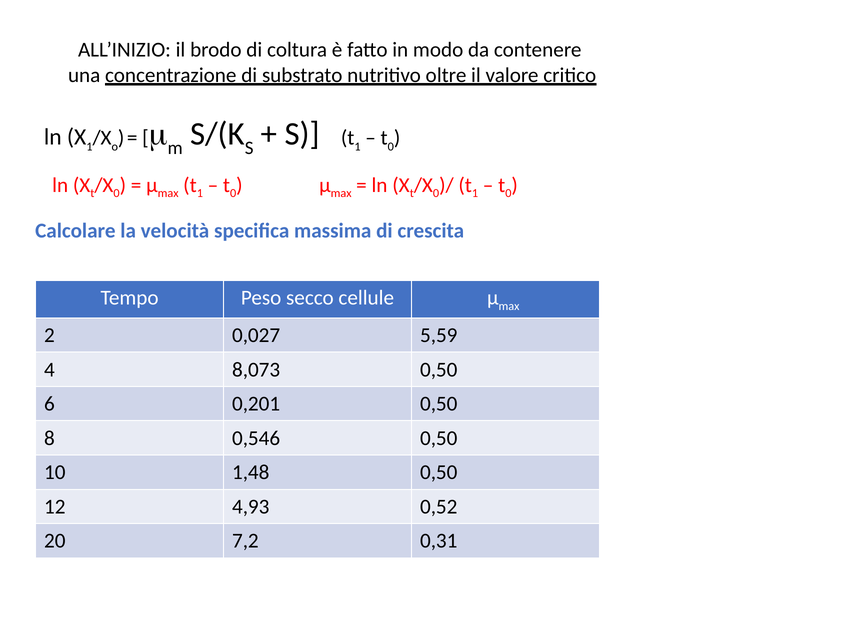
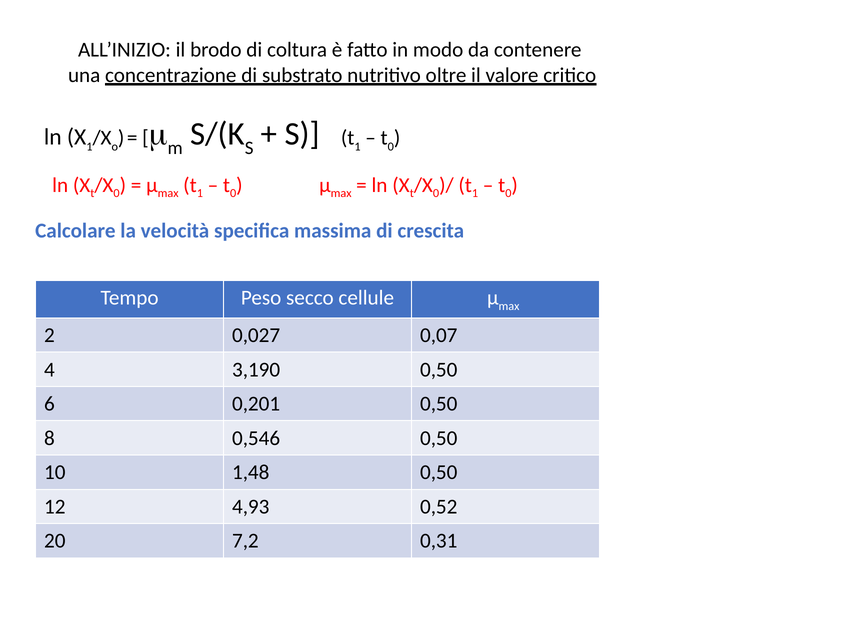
5,59: 5,59 -> 0,07 (439, 336)
8,073: 8,073 -> 3,190 (256, 370)
